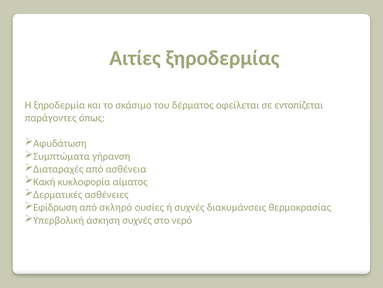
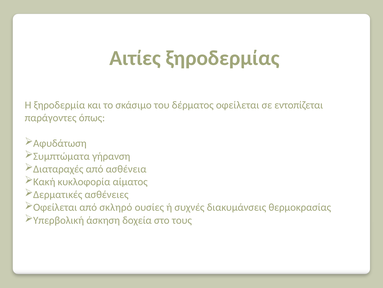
Εφίδρωση: Εφίδρωση -> Οφείλεται (55, 207)
άσκηση συχνές: συχνές -> δοχεία (137, 220)
νερό: νερό -> τους (182, 220)
